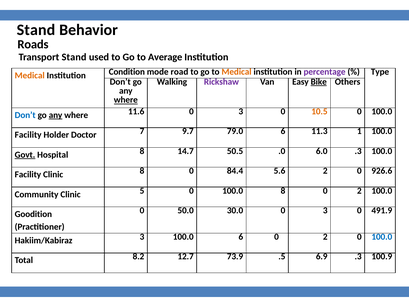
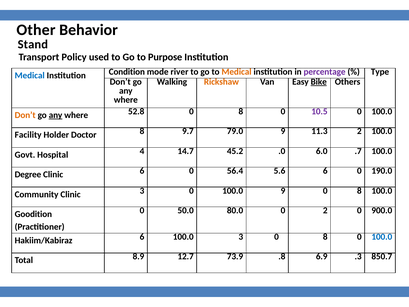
Stand: Stand -> Other (36, 30)
Roads: Roads -> Stand (33, 44)
Transport Stand: Stand -> Policy (74, 57)
Average: Average -> Purpose (165, 57)
Medical colour: orange -> blue (30, 75)
road: road -> river (179, 72)
Rickshaw colour: purple -> orange (221, 82)
where underline: present -> none (126, 100)
Don’t colour: blue -> orange (25, 115)
11.6: 11.6 -> 52.8 (136, 111)
3: 3 -> 8 (241, 111)
10.5 colour: orange -> purple (319, 111)
Doctor 7: 7 -> 8 (142, 131)
79.0 6: 6 -> 9 (283, 131)
11.3 1: 1 -> 2 (359, 131)
Govt underline: present -> none (25, 155)
Hospital 8: 8 -> 4 (142, 151)
50.5: 50.5 -> 45.2 (235, 151)
6.0 .3: .3 -> .7 (358, 151)
Facility: Facility -> Degree (28, 174)
Clinic 8: 8 -> 6 (142, 171)
84.4: 84.4 -> 56.4 (235, 171)
5.6 2: 2 -> 6 (325, 171)
926.6: 926.6 -> 190.0 (382, 171)
Clinic 5: 5 -> 3 (142, 191)
100.0 8: 8 -> 9 (283, 191)
2: 2 -> 8 (359, 191)
30.0: 30.0 -> 80.0 (235, 210)
3: 3 -> 2 (325, 210)
491.9: 491.9 -> 900.0 (382, 210)
Hakiim/Kabiraz 3: 3 -> 6 (142, 237)
100.0 6: 6 -> 3 (241, 237)
2: 2 -> 8 (325, 237)
8.2: 8.2 -> 8.9 (138, 256)
.5: .5 -> .8 (282, 256)
100.9: 100.9 -> 850.7 (382, 256)
